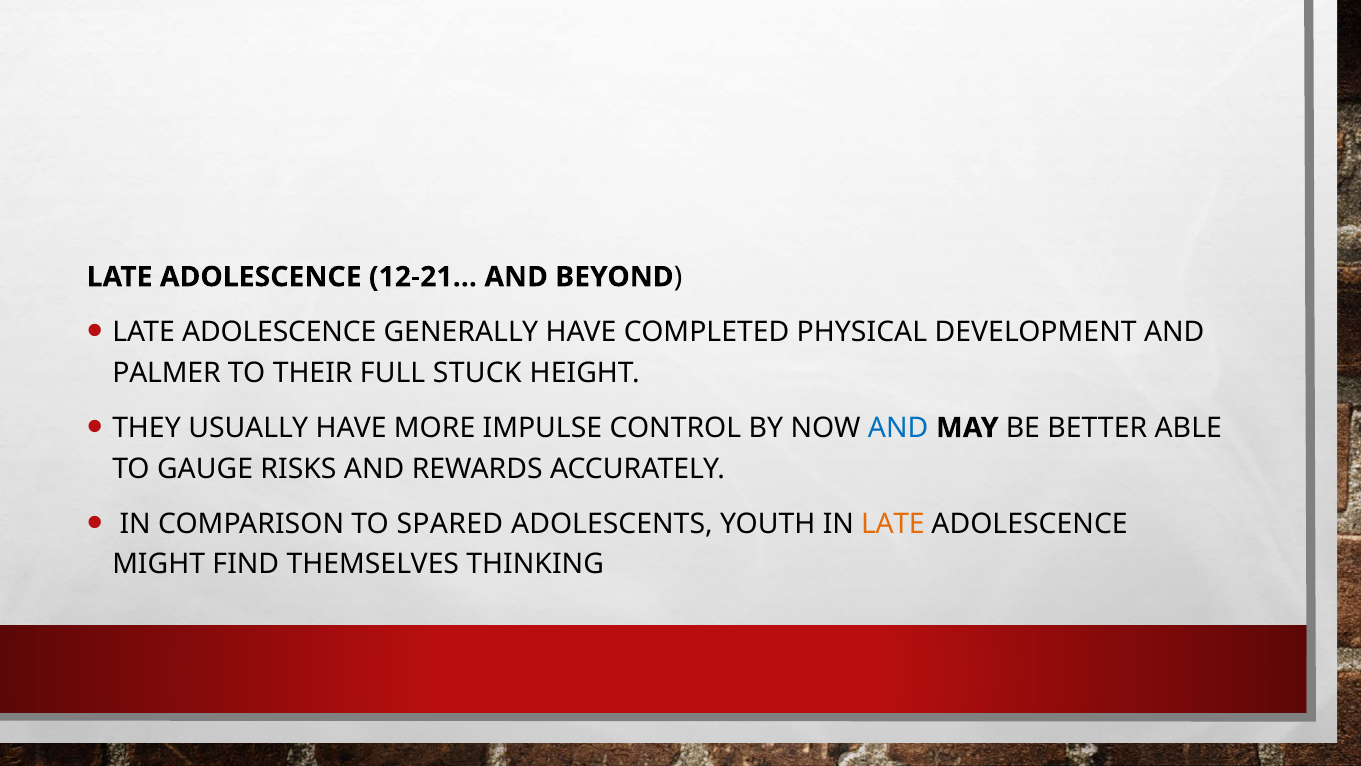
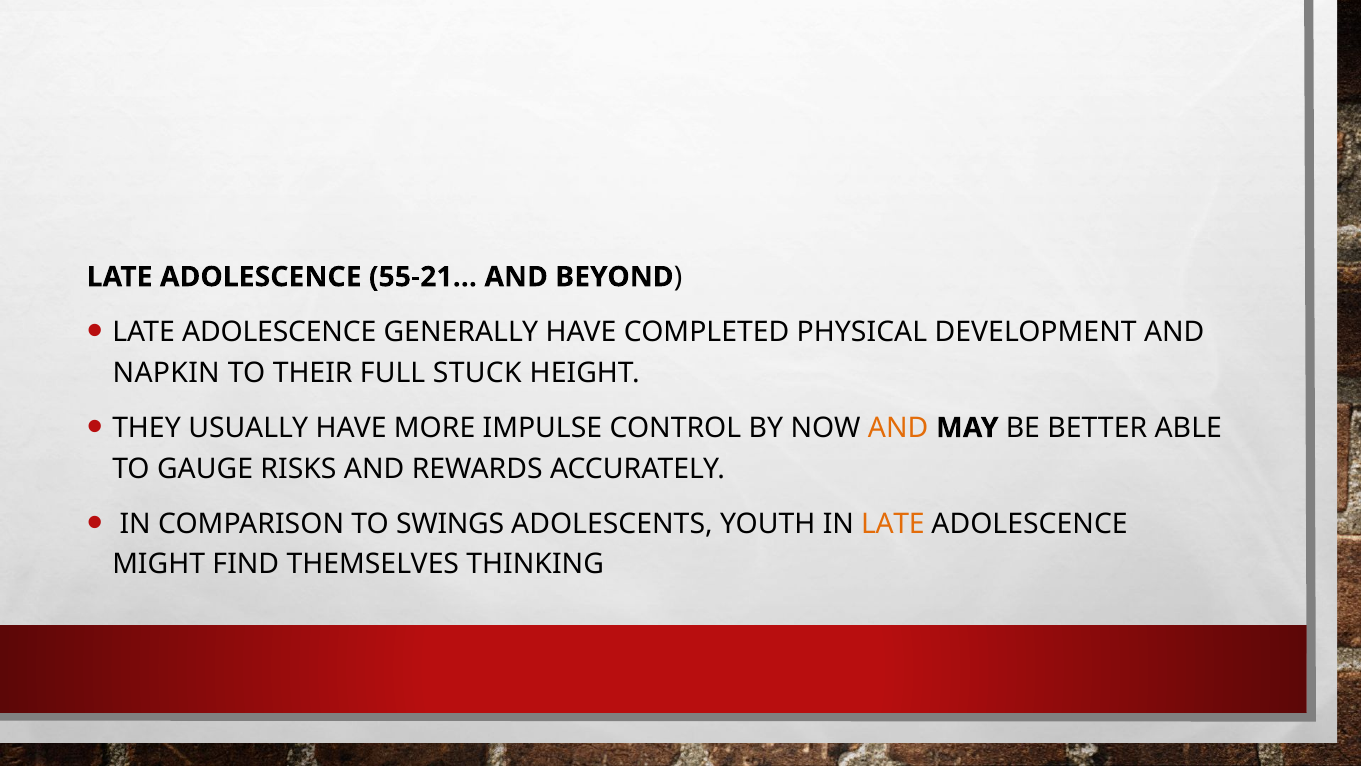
12-21…: 12-21… -> 55-21… (423, 277)
PALMER: PALMER -> NAPKIN (166, 373)
AND colour: blue -> orange (898, 428)
SPARED: SPARED -> SWINGS (450, 523)
